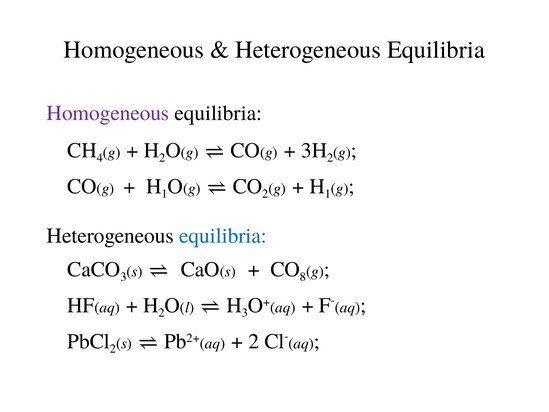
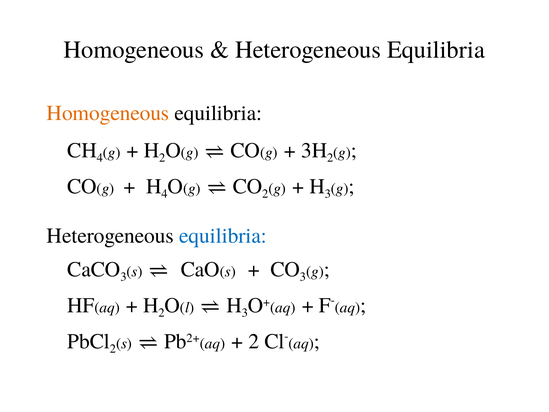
Homogeneous colour: purple -> orange (108, 113)
1: 1 -> 4 (165, 194)
1: 1 -> 3 (328, 194)
8: 8 -> 3 (303, 277)
